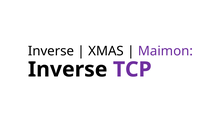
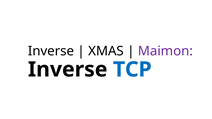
TCP colour: purple -> blue (132, 70)
